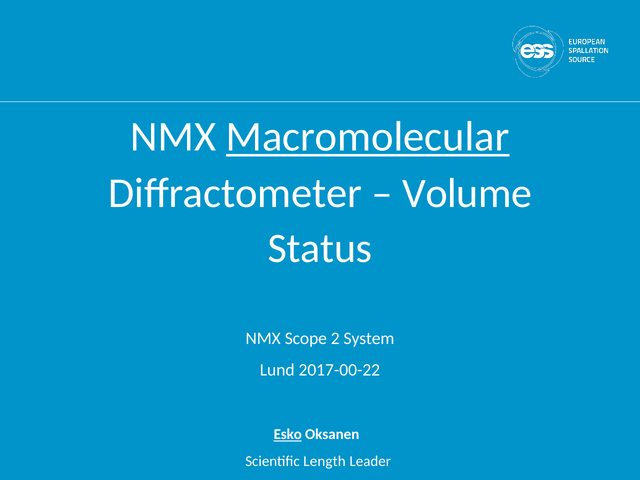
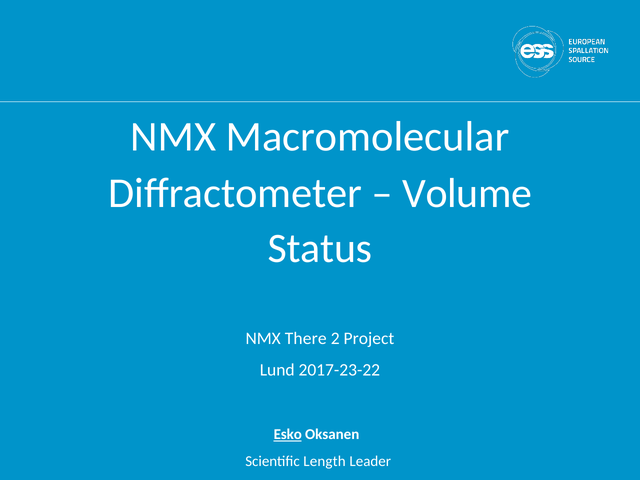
Macromolecular underline: present -> none (368, 137)
Scope: Scope -> There (306, 339)
System: System -> Project (369, 339)
2017-00-22: 2017-00-22 -> 2017-23-22 (339, 370)
